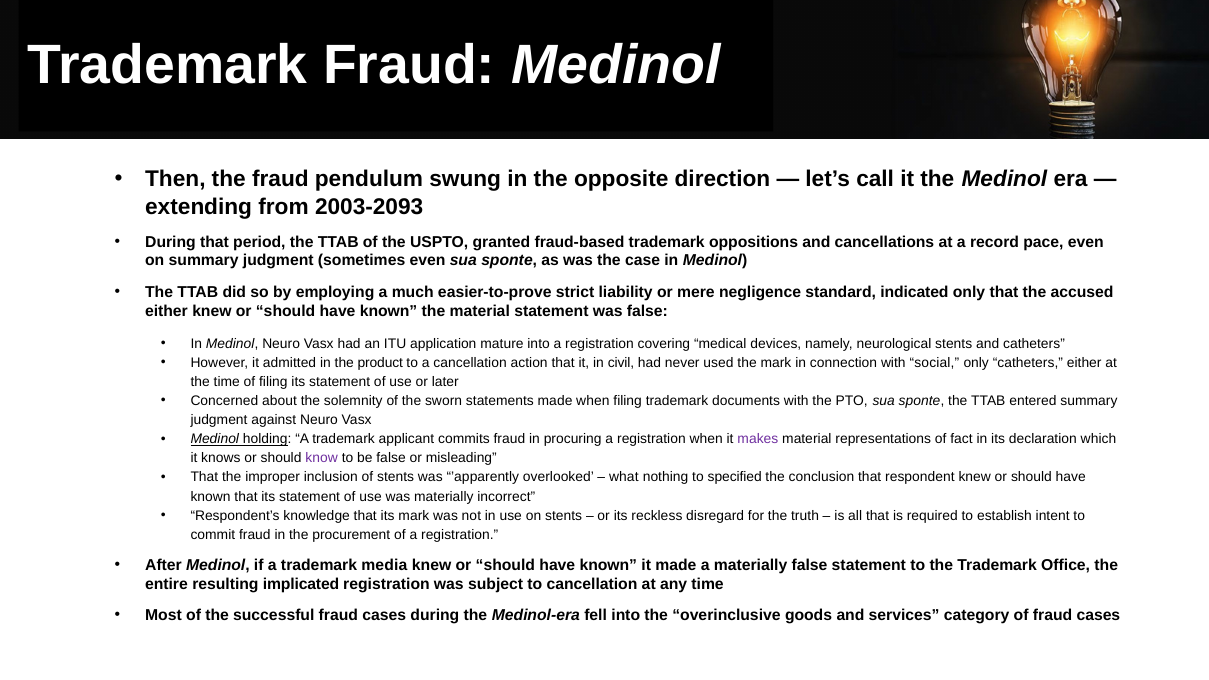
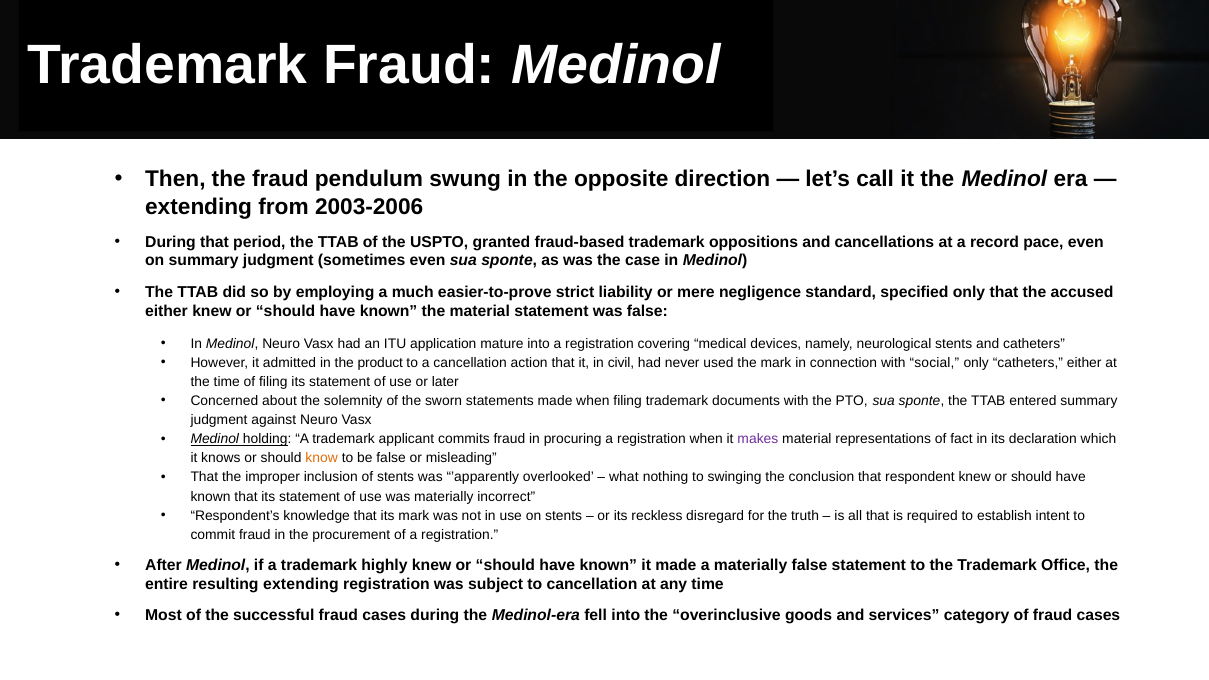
2003-2093: 2003-2093 -> 2003-2006 (369, 207)
indicated: indicated -> specified (914, 292)
know colour: purple -> orange (322, 458)
specified: specified -> swinging (735, 477)
media: media -> highly (384, 565)
resulting implicated: implicated -> extending (301, 584)
